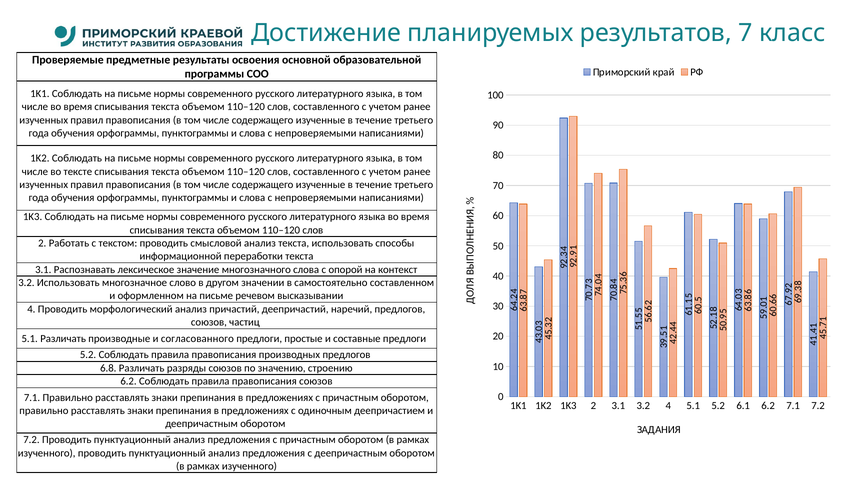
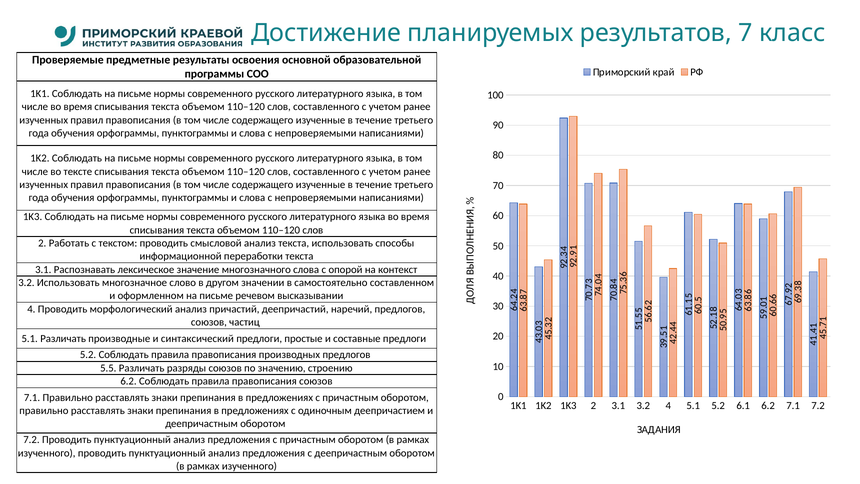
согласованного: согласованного -> синтаксический (197, 338)
6.8: 6.8 -> 5.5 (108, 368)
